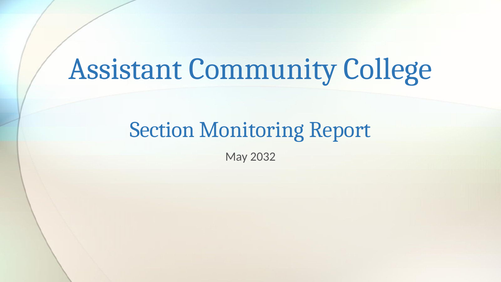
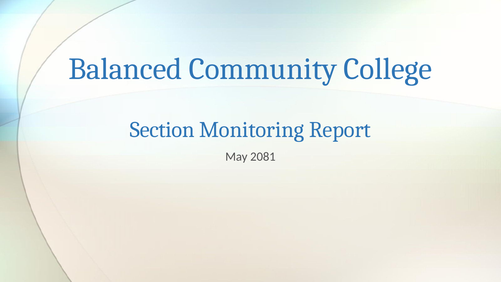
Assistant: Assistant -> Balanced (125, 69)
2032: 2032 -> 2081 (263, 157)
